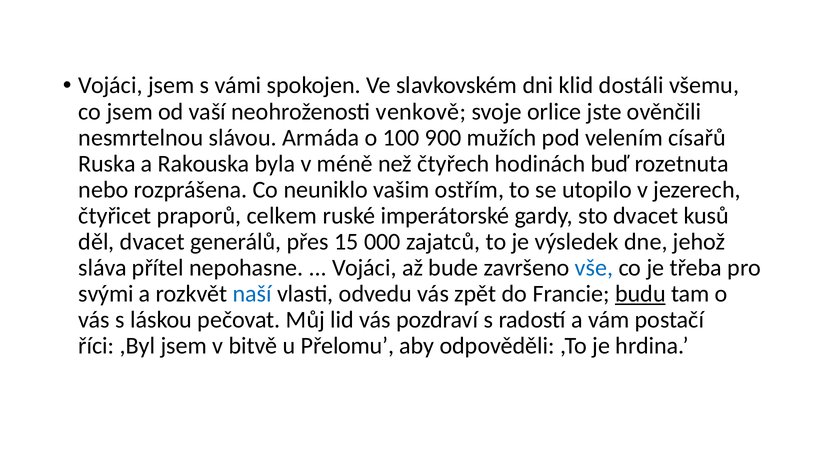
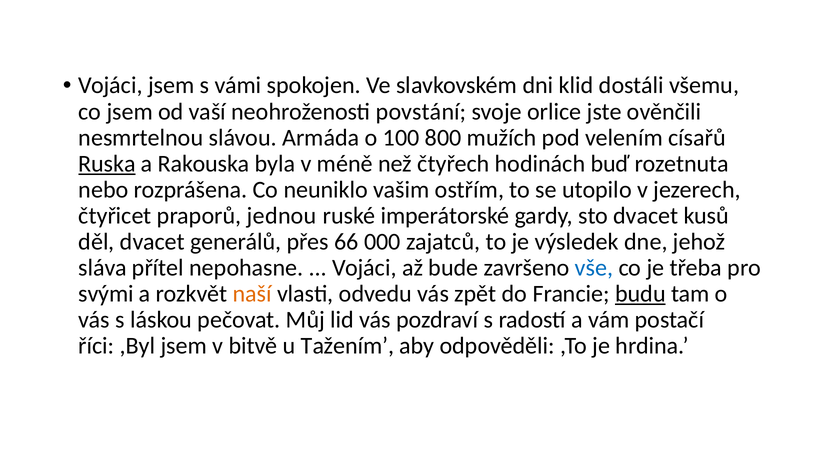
venkově: venkově -> povstání (421, 111)
900: 900 -> 800 (443, 138)
Ruska underline: none -> present (107, 164)
celkem: celkem -> jednou (282, 216)
15: 15 -> 66 (346, 242)
naší colour: blue -> orange (252, 294)
Přelomu: Přelomu -> Tažením (347, 346)
